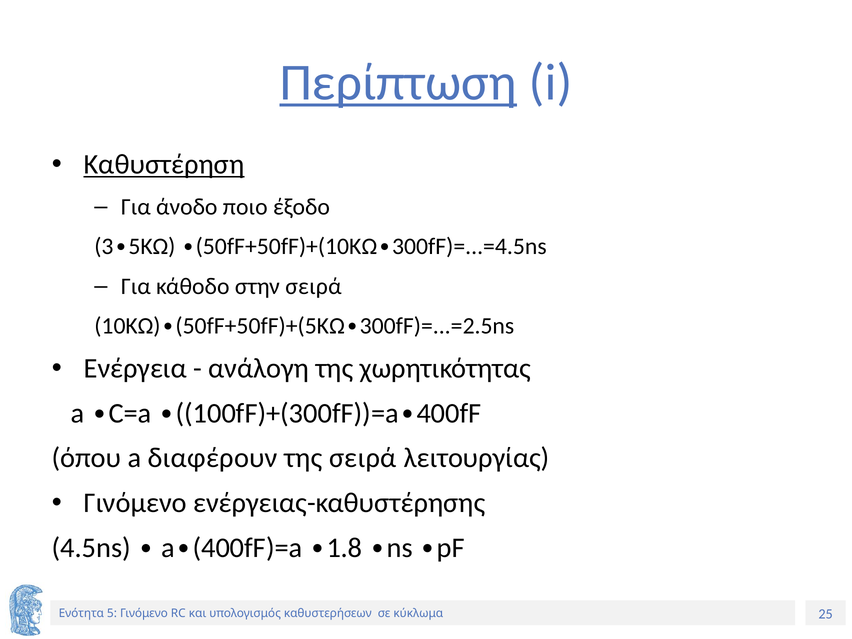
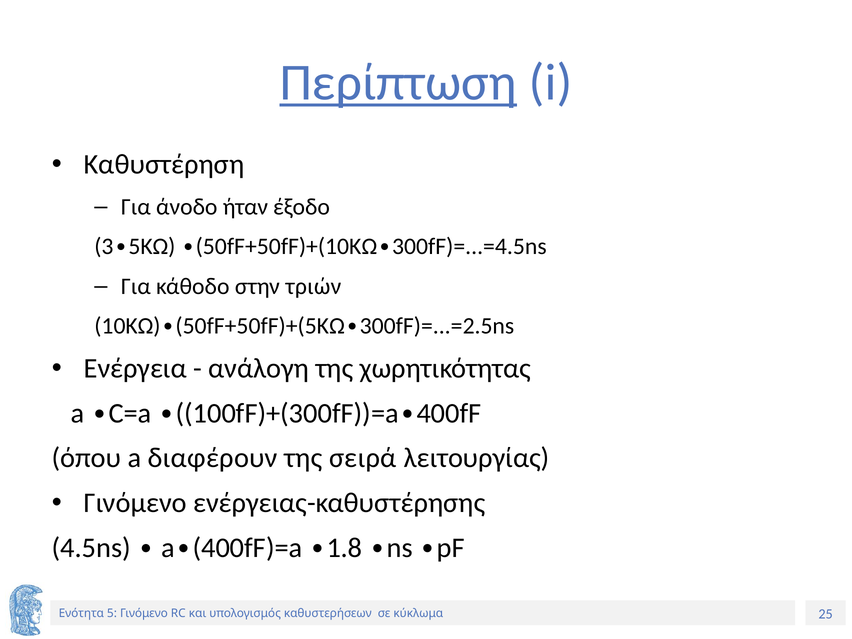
Καθυστέρηση underline: present -> none (164, 164)
ποιο: ποιο -> ήταν (245, 207)
στην σειρά: σειρά -> τριών (313, 286)
